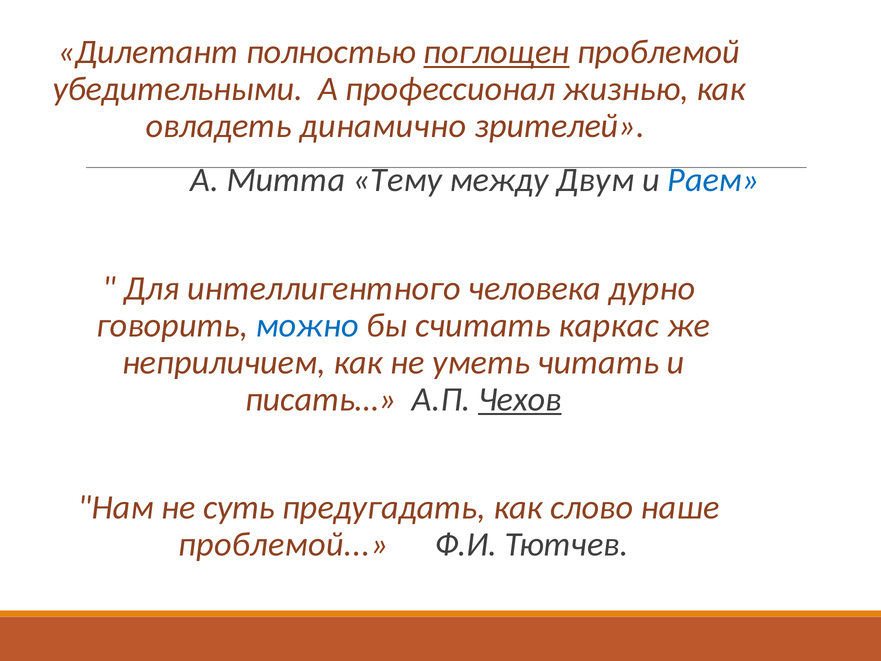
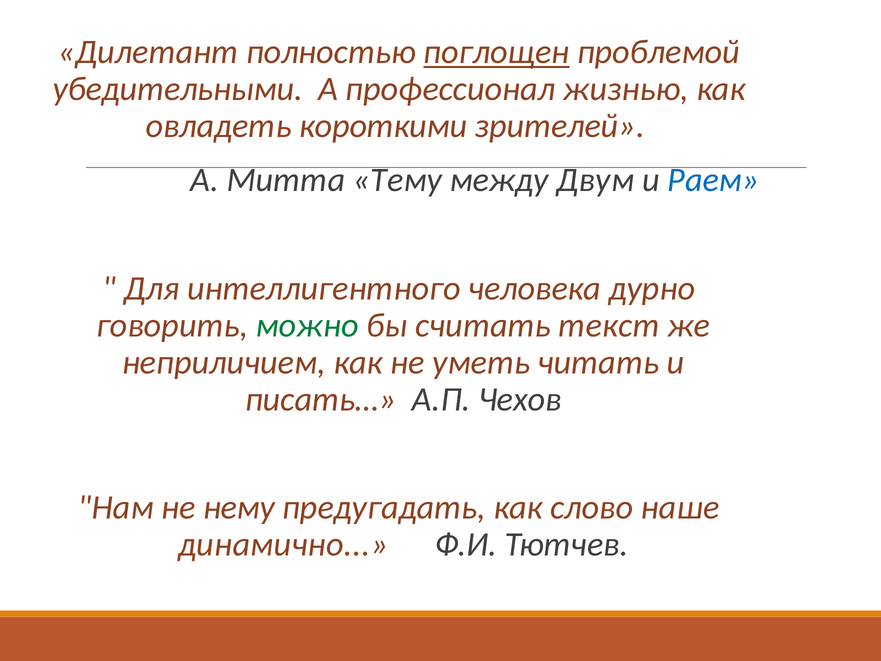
динамично: динамично -> короткими (383, 126)
можно colour: blue -> green (307, 325)
каркас: каркас -> текст (609, 325)
Чехов underline: present -> none (520, 399)
суть: суть -> нему (239, 507)
проблемой: проблемой -> динамично (283, 544)
